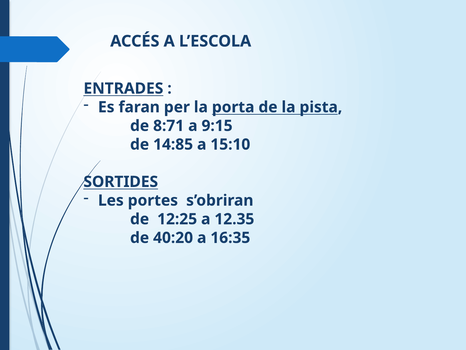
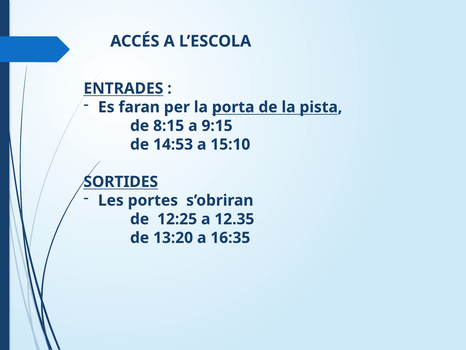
8:71: 8:71 -> 8:15 (169, 126)
14:85: 14:85 -> 14:53 (173, 144)
40:20: 40:20 -> 13:20 (173, 237)
